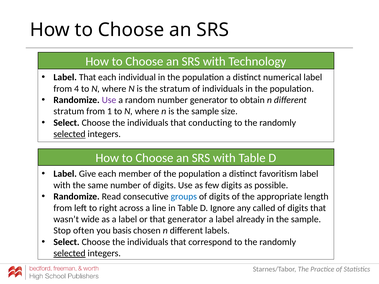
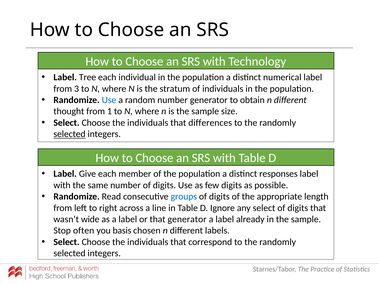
Label That: That -> Tree (88, 77)
4: 4 -> 3 (77, 89)
Use colour: purple -> blue (109, 100)
stratum: stratum -> thought (69, 111)
conducting: conducting -> differences (210, 123)
favoritism: favoritism -> responses (278, 174)
any called: called -> select (264, 208)
selected underline: present -> none (70, 254)
